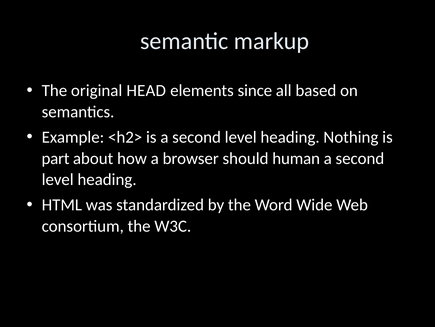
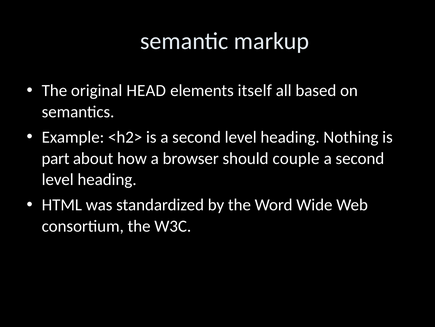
since: since -> itself (255, 90)
human: human -> couple (296, 158)
